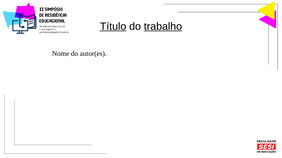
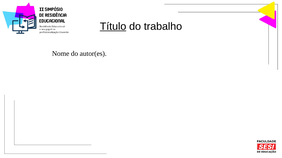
trabalho underline: present -> none (163, 27)
